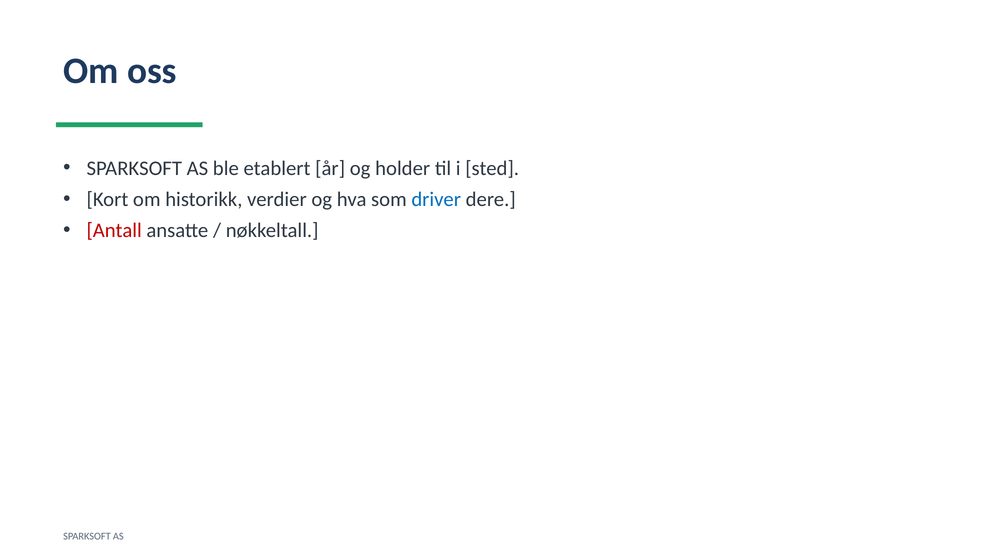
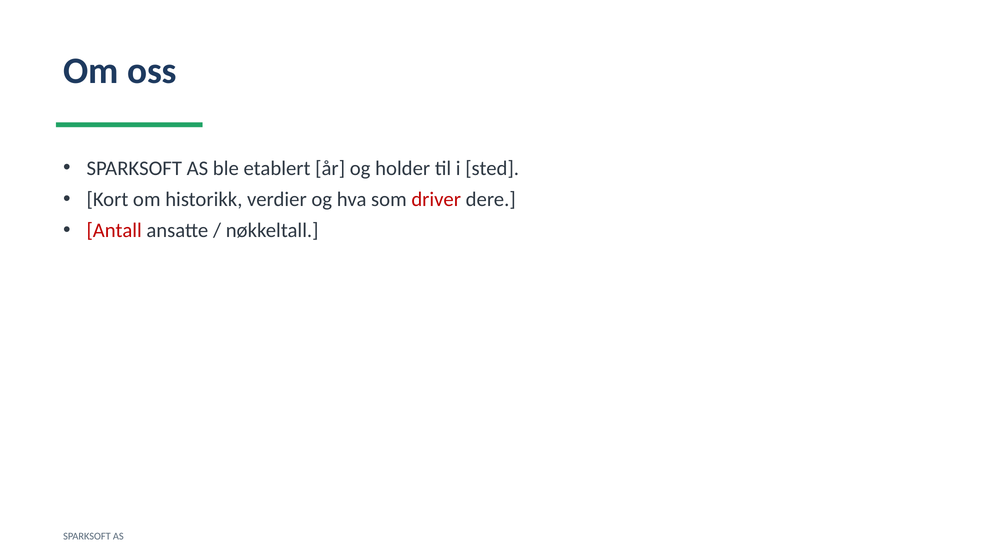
driver colour: blue -> red (436, 199)
